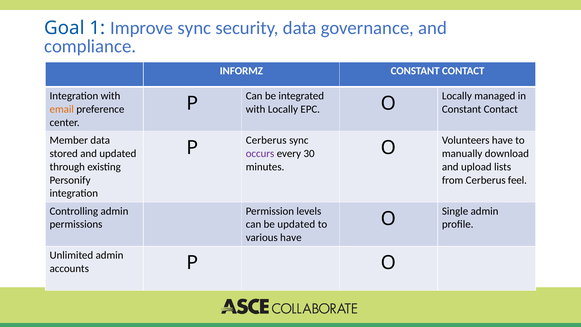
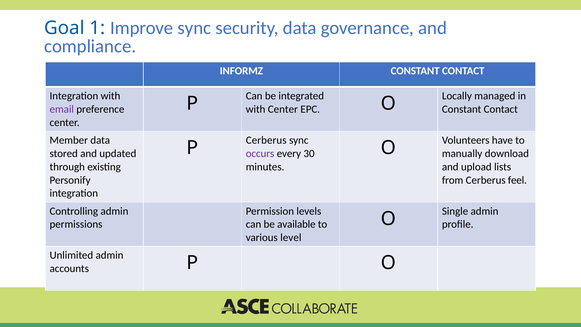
email colour: orange -> purple (62, 109)
with Locally: Locally -> Center (283, 109)
be updated: updated -> available (296, 224)
various have: have -> level (291, 238)
